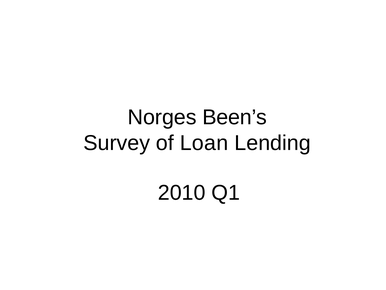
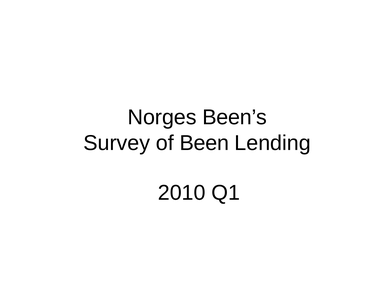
Loan: Loan -> Been (204, 143)
